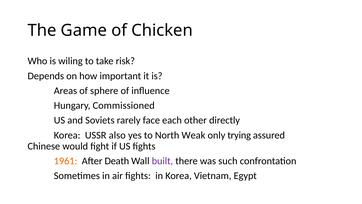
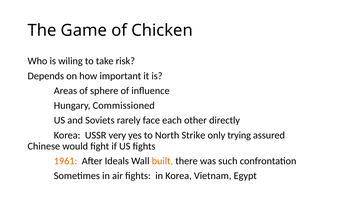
also: also -> very (117, 135)
Weak: Weak -> Strike (193, 135)
Death: Death -> Ideals (117, 161)
built colour: purple -> orange (162, 161)
